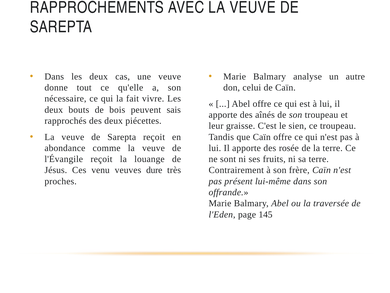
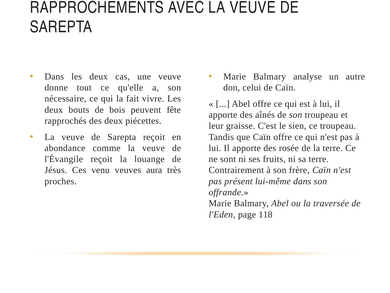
sais: sais -> fête (174, 110)
dure: dure -> aura (154, 170)
145: 145 -> 118 (266, 214)
